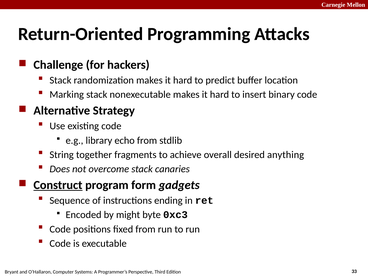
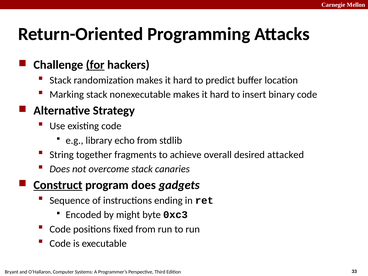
for underline: none -> present (95, 65)
anything: anything -> attacked (286, 155)
program form: form -> does (144, 185)
